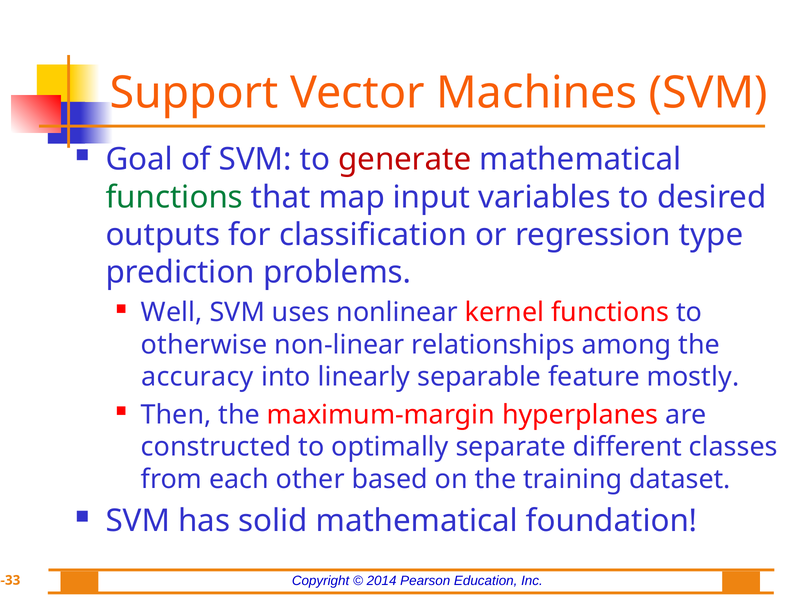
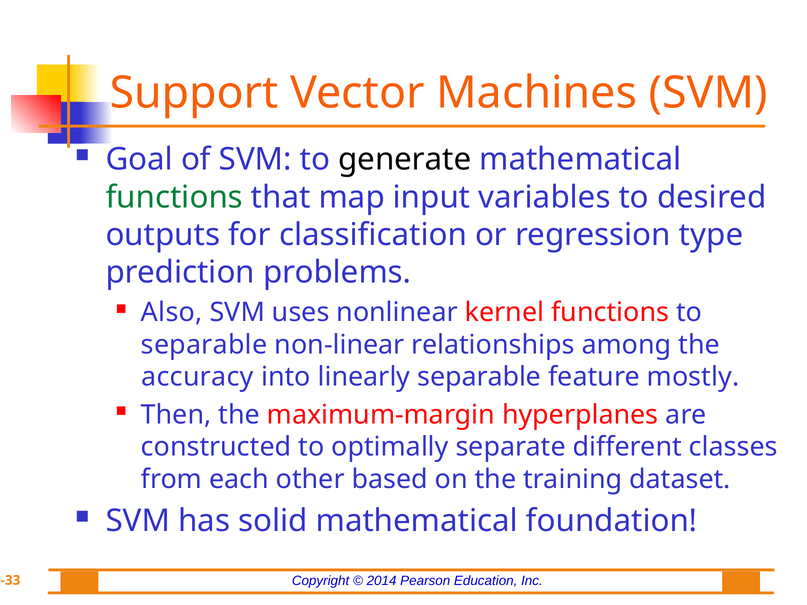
generate colour: red -> black (405, 160)
Well: Well -> Also (172, 313)
otherwise: otherwise -> separable (204, 345)
